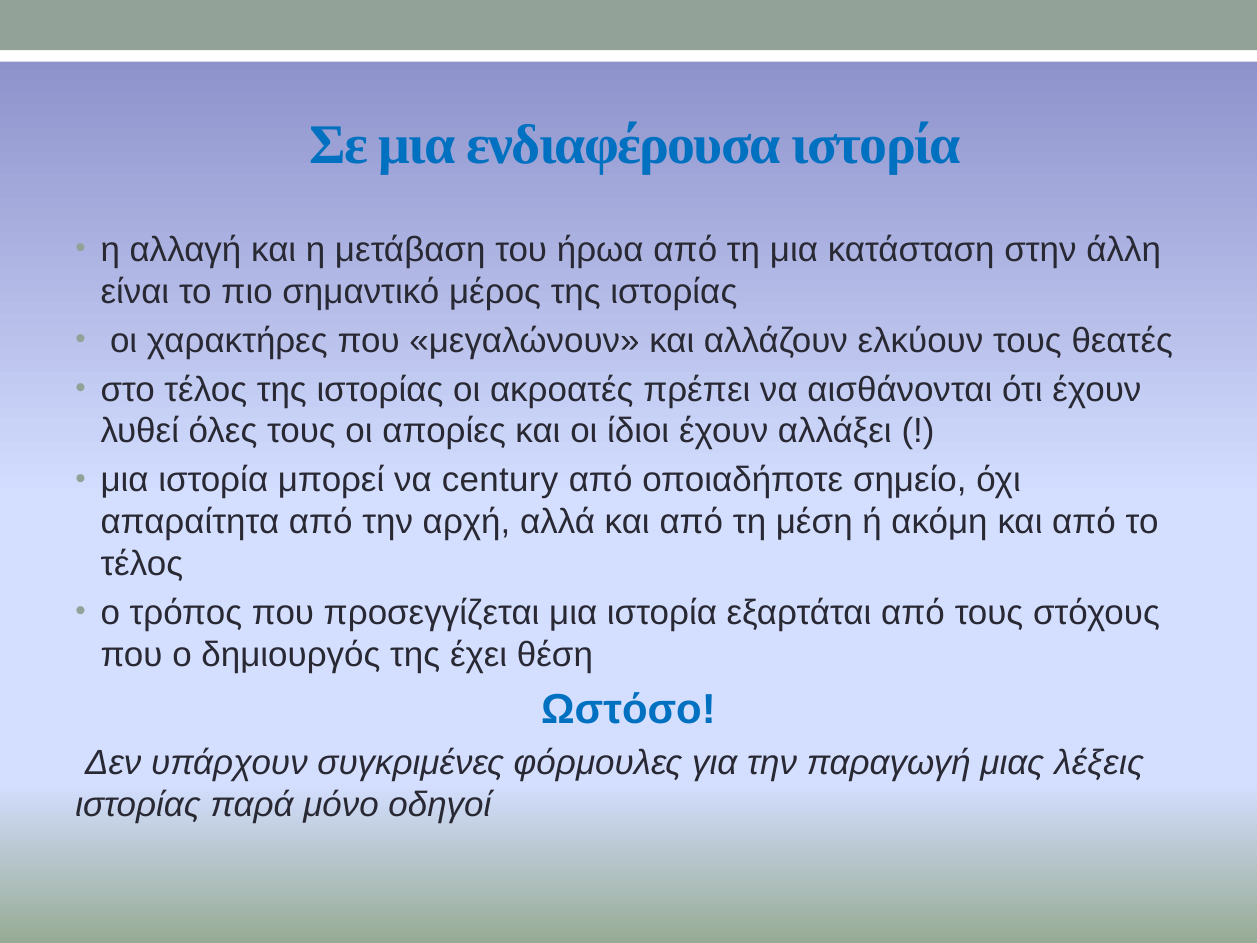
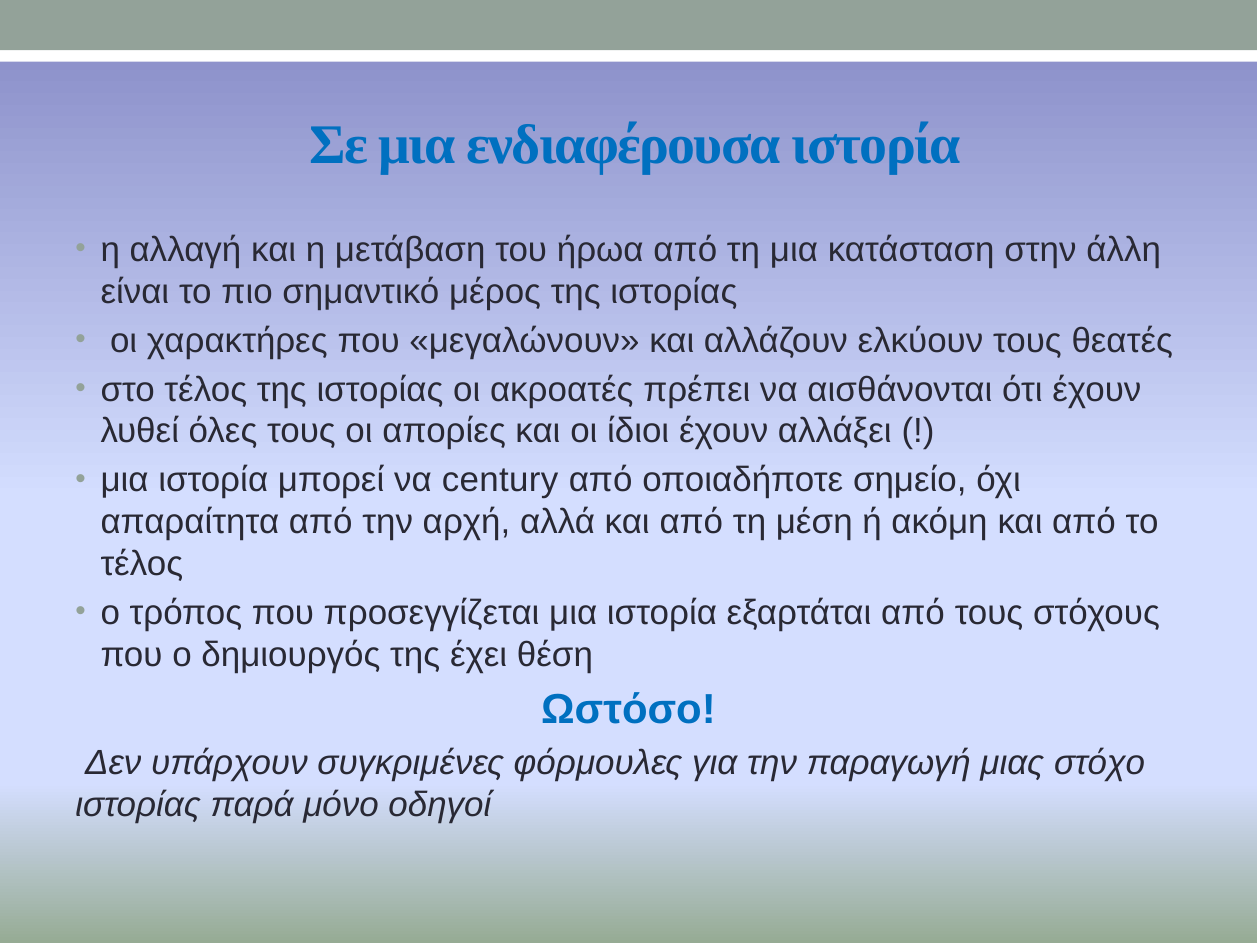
λέξεις: λέξεις -> στόχο (1100, 762)
